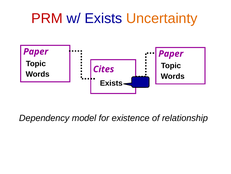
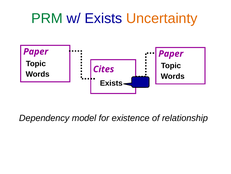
PRM colour: red -> green (47, 18)
